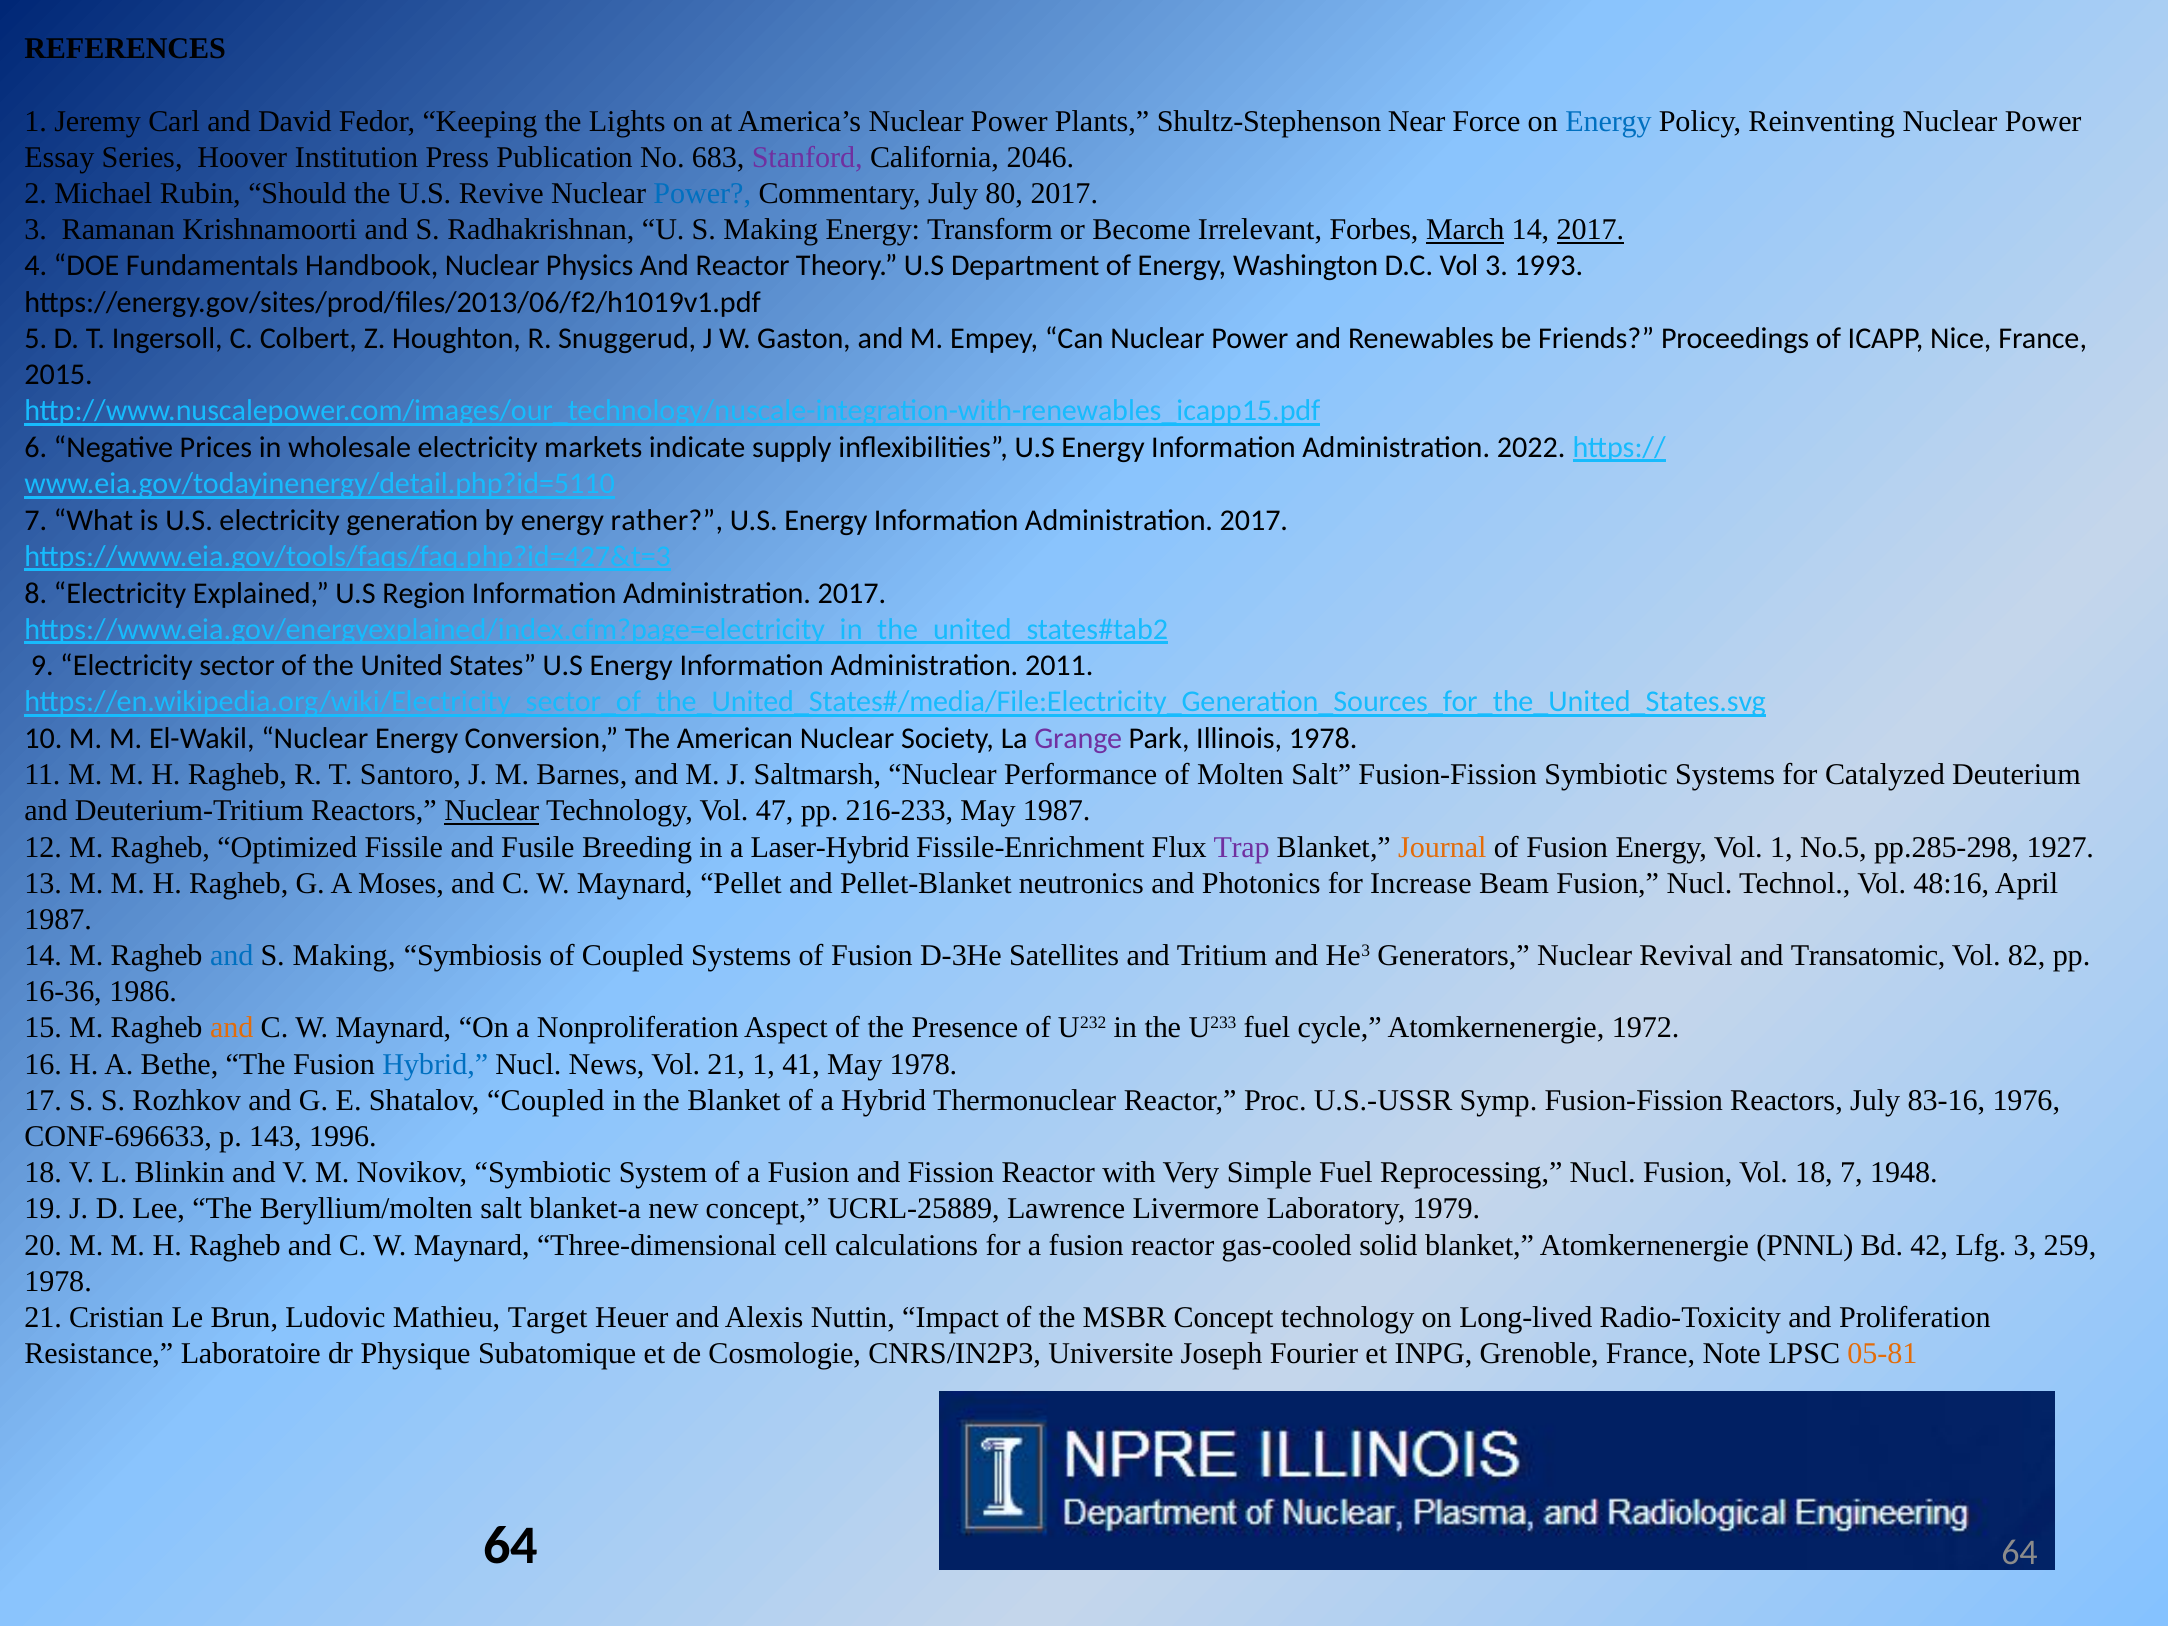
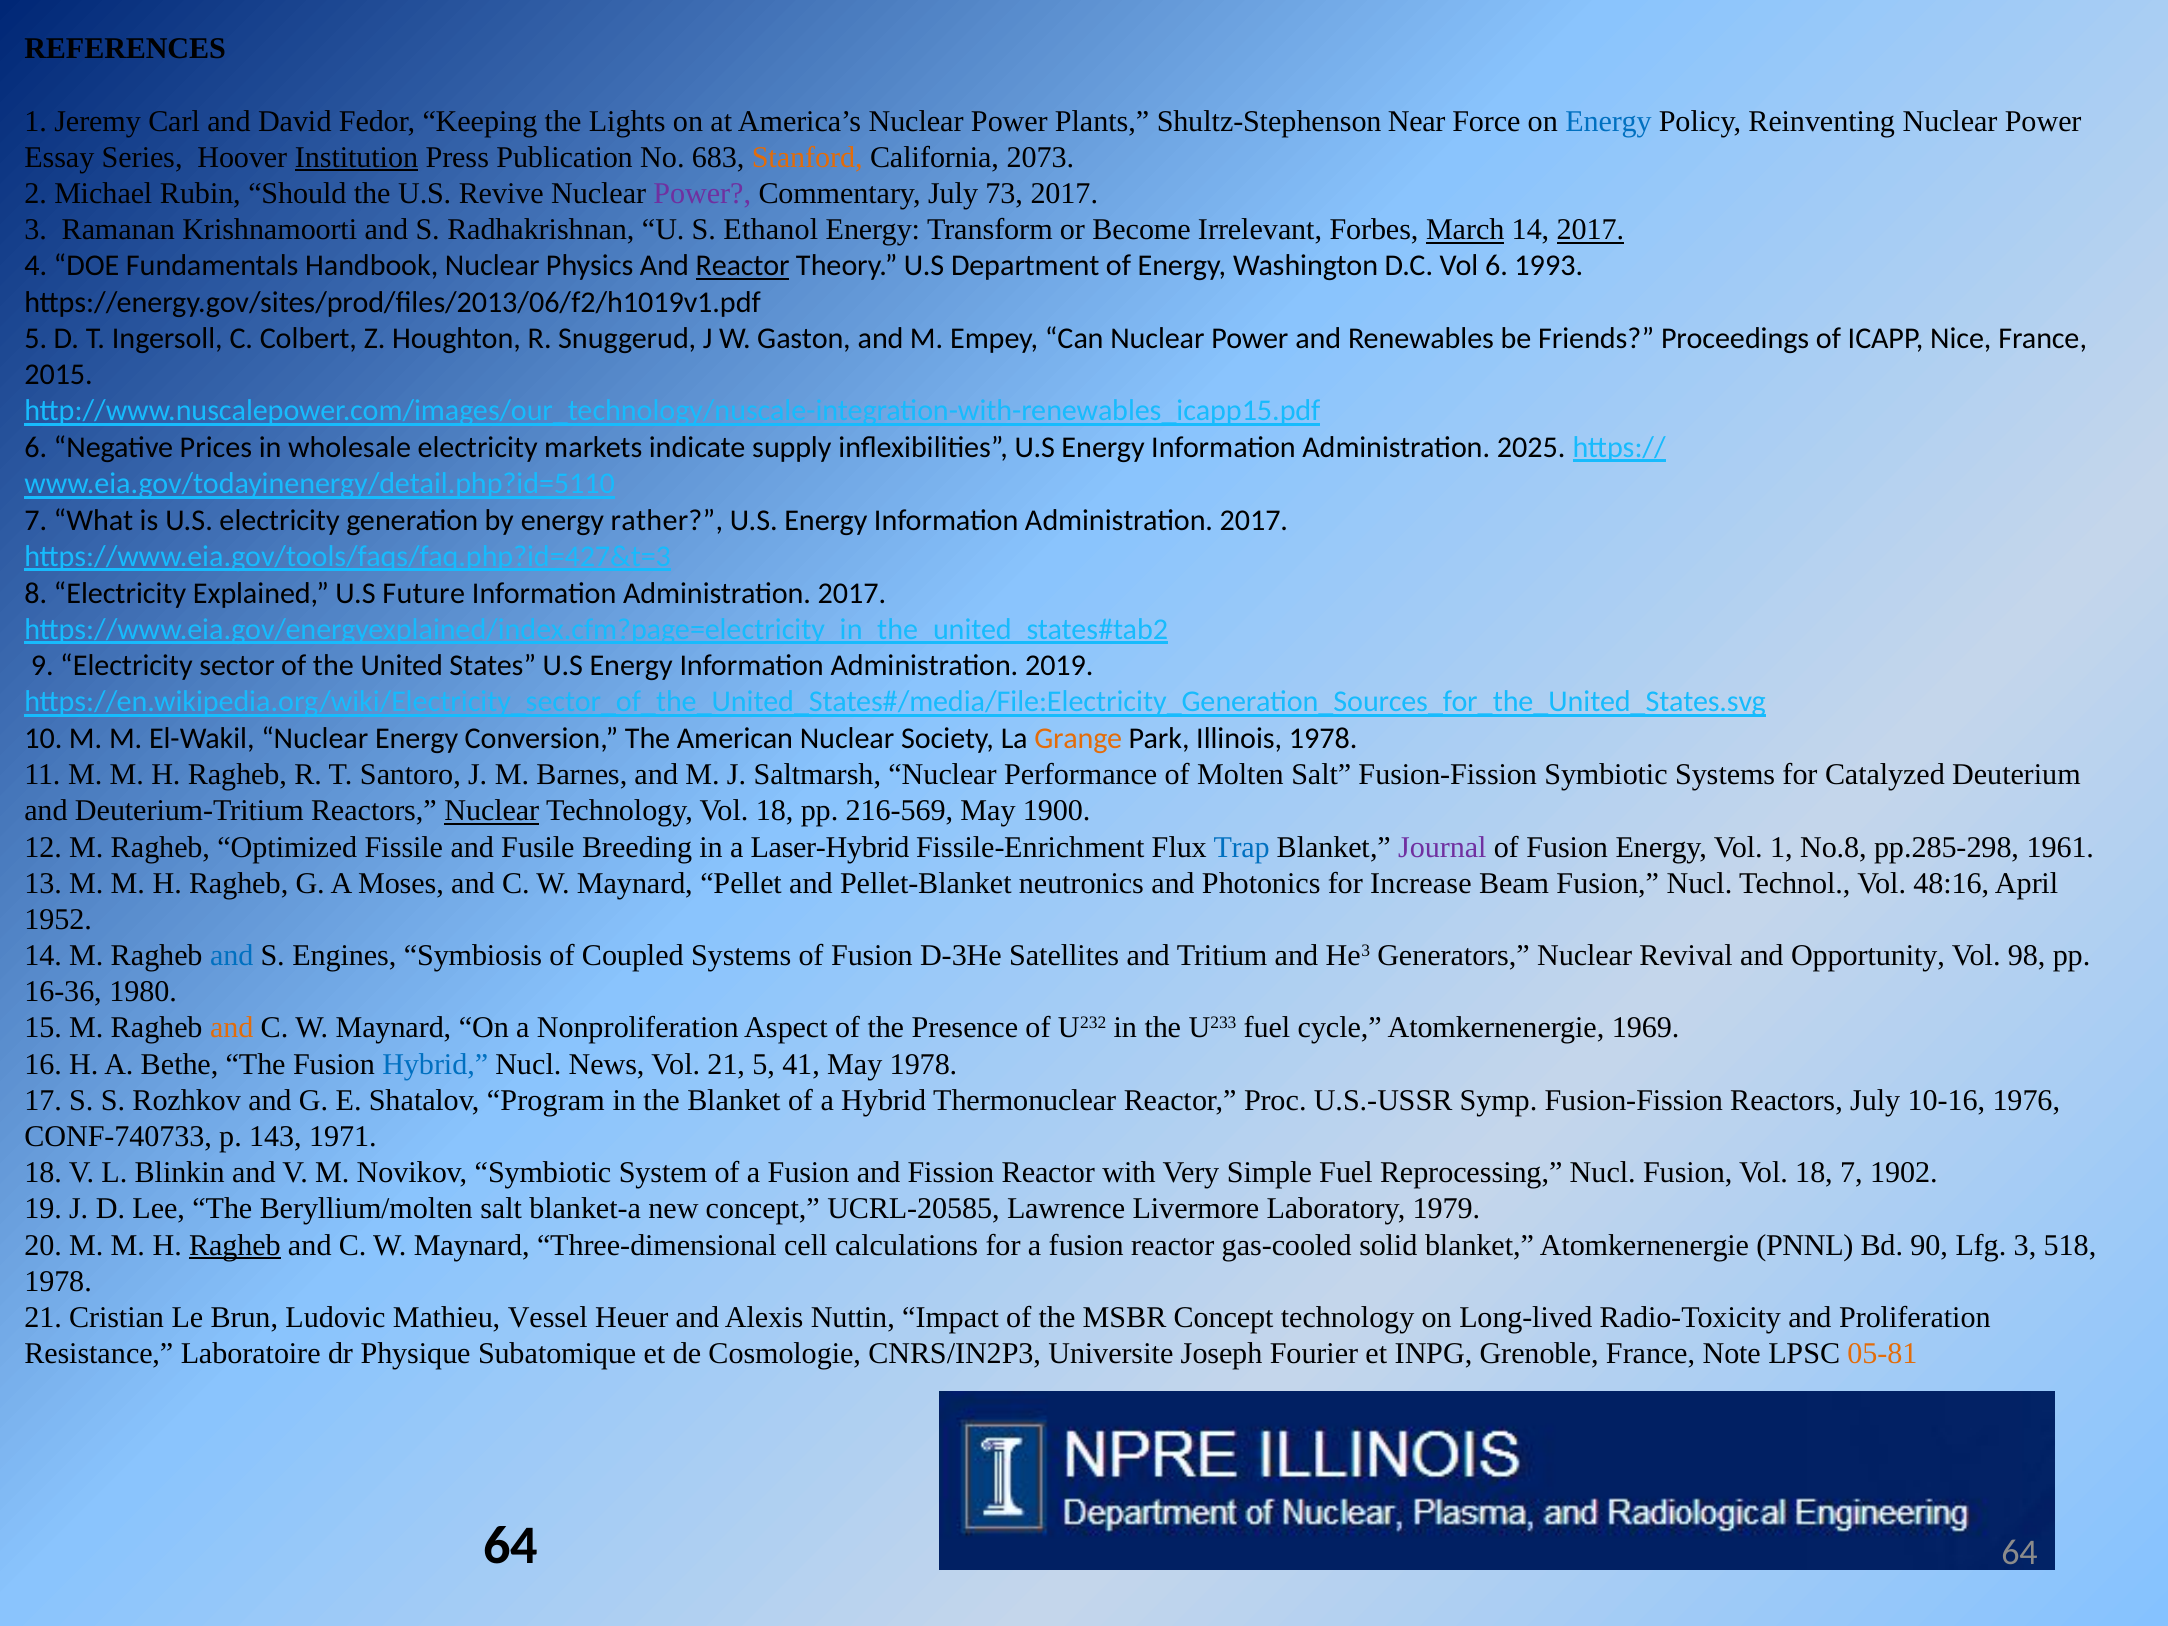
Institution underline: none -> present (356, 157)
Stanford colour: purple -> orange (807, 157)
2046: 2046 -> 2073 (1040, 157)
Power colour: blue -> purple (702, 194)
80: 80 -> 73 (1004, 194)
U S Making: Making -> Ethanol (771, 230)
Reactor underline: none -> present (743, 266)
Vol 3: 3 -> 6 (1497, 266)
2022: 2022 -> 2025 (1531, 447)
Region: Region -> Future (424, 593)
2011: 2011 -> 2019 (1059, 666)
Grange colour: purple -> orange (1078, 739)
Technology Vol 47: 47 -> 18 (775, 811)
216-233: 216-233 -> 216-569 (899, 811)
May 1987: 1987 -> 1900 (1057, 811)
Trap colour: purple -> blue (1242, 847)
Journal colour: orange -> purple (1442, 847)
No.5: No.5 -> No.8 (1833, 847)
1927: 1927 -> 1961 (2060, 847)
1987: 1987 -> 1952 (58, 919)
Making: Making -> Engines (344, 956)
Transatomic: Transatomic -> Opportunity (1868, 956)
82: 82 -> 98 (2027, 956)
1986: 1986 -> 1980 (143, 992)
1972: 1972 -> 1969 (1646, 1028)
21 1: 1 -> 5 (764, 1064)
Shatalov Coupled: Coupled -> Program (546, 1100)
83-16: 83-16 -> 10-16 (1946, 1100)
CONF-696633: CONF-696633 -> CONF-740733 (118, 1137)
1996: 1996 -> 1971 (343, 1137)
1948: 1948 -> 1902 (1904, 1173)
UCRL-25889: UCRL-25889 -> UCRL-20585 (913, 1209)
Ragheb underline: none -> present (235, 1245)
42: 42 -> 90 (1929, 1245)
259: 259 -> 518 (2070, 1245)
Target: Target -> Vessel (548, 1318)
